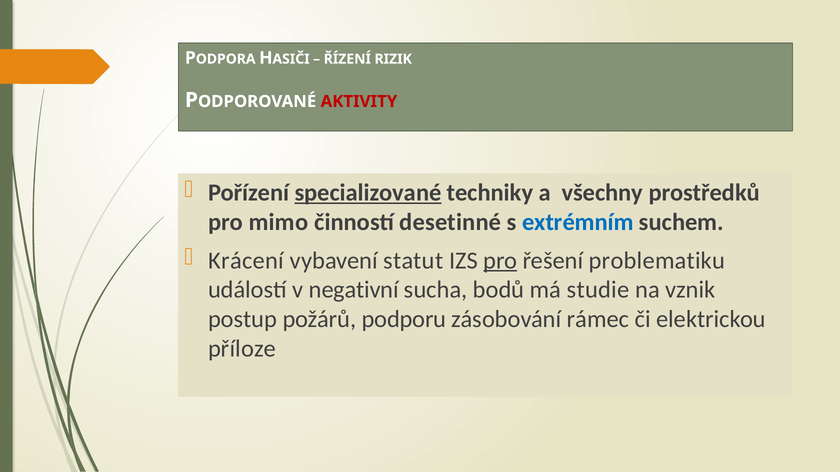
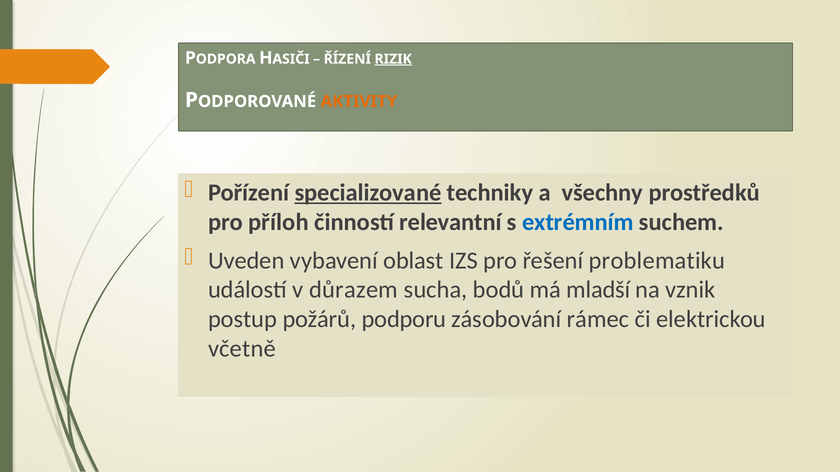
RIZIK underline: none -> present (393, 59)
AKTIVITY colour: red -> orange (359, 102)
mimo: mimo -> příloh (278, 223)
desetinné: desetinné -> relevantní (450, 223)
Krácení: Krácení -> Uveden (246, 261)
statut: statut -> oblast (413, 261)
pro underline: present -> none (500, 261)
negativní: negativní -> důrazem (354, 290)
studie: studie -> mladší (598, 290)
příloze: příloze -> včetně (242, 349)
